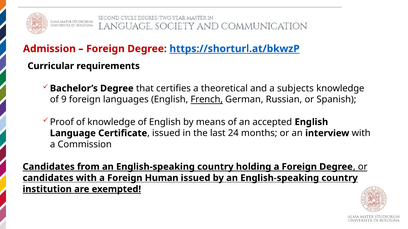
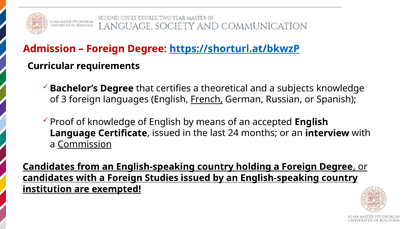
9: 9 -> 3 (64, 100)
Commission underline: none -> present (85, 145)
Human: Human -> Studies (162, 178)
